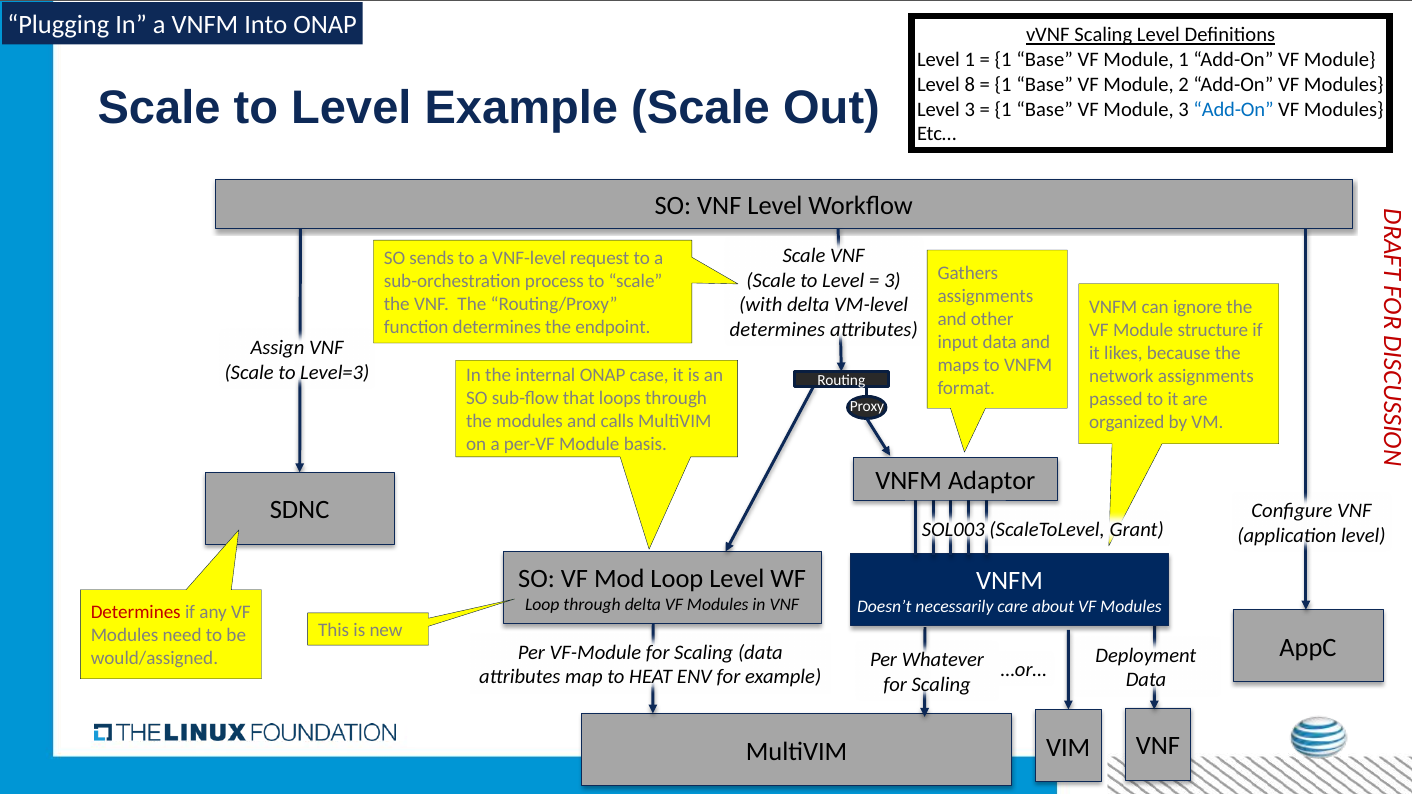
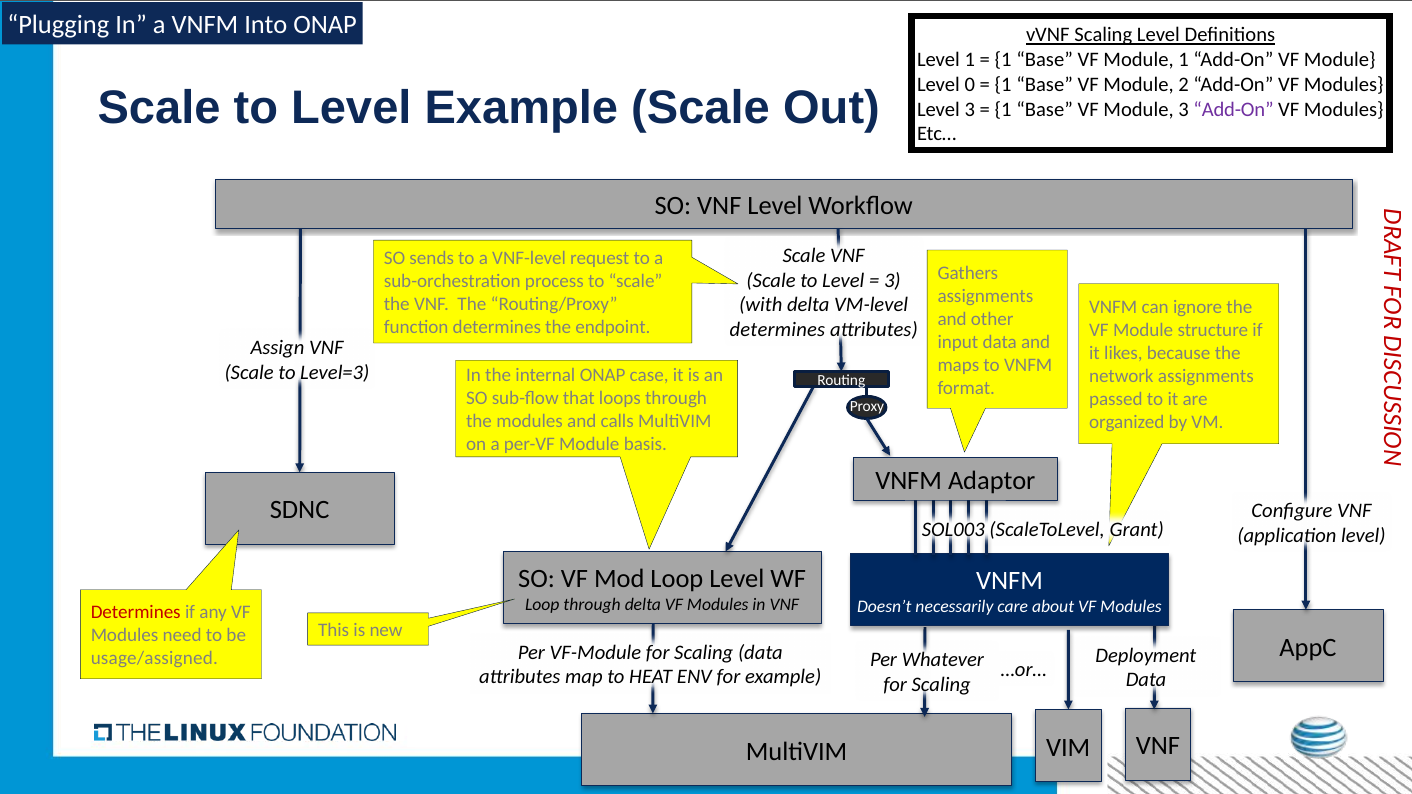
8: 8 -> 0 (970, 85)
Add-On colour: blue -> purple (1234, 109)
would/assigned: would/assigned -> usage/assigned (154, 659)
